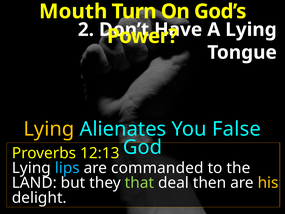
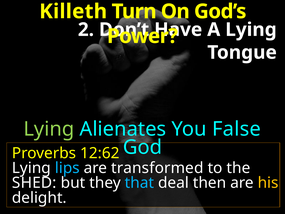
Mouth: Mouth -> Killeth (73, 11)
Lying colour: yellow -> light green (49, 129)
12:13: 12:13 -> 12:62 (100, 153)
commanded: commanded -> transformed (157, 168)
LAND: LAND -> SHED (34, 183)
that colour: light green -> light blue (139, 183)
